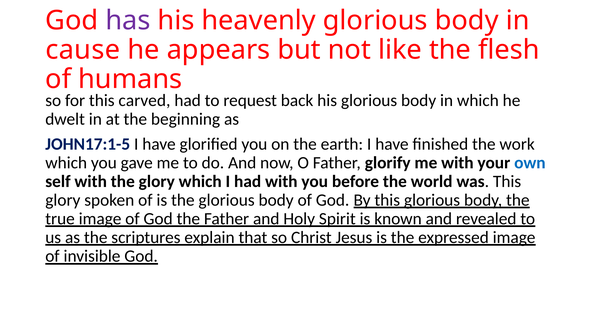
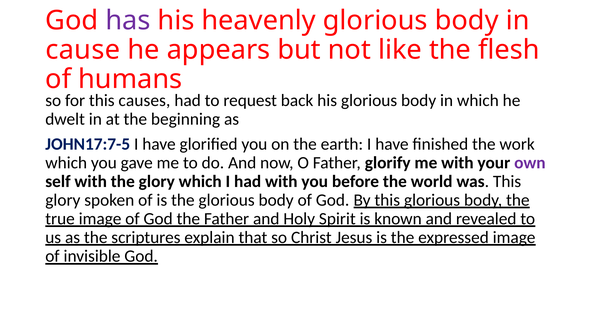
carved: carved -> causes (144, 100)
JOHN17:1-5: JOHN17:1-5 -> JOHN17:7-5 (88, 144)
own colour: blue -> purple (530, 163)
